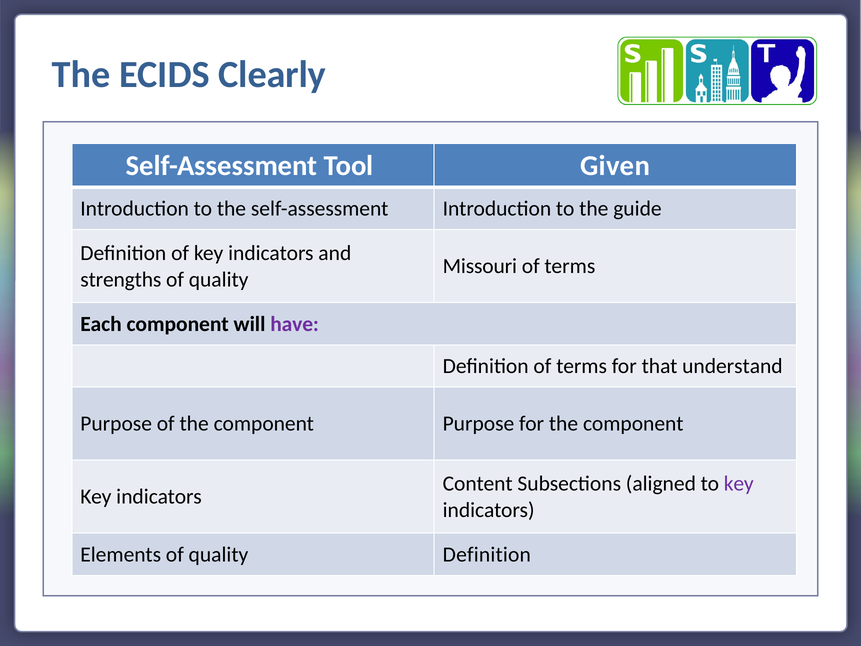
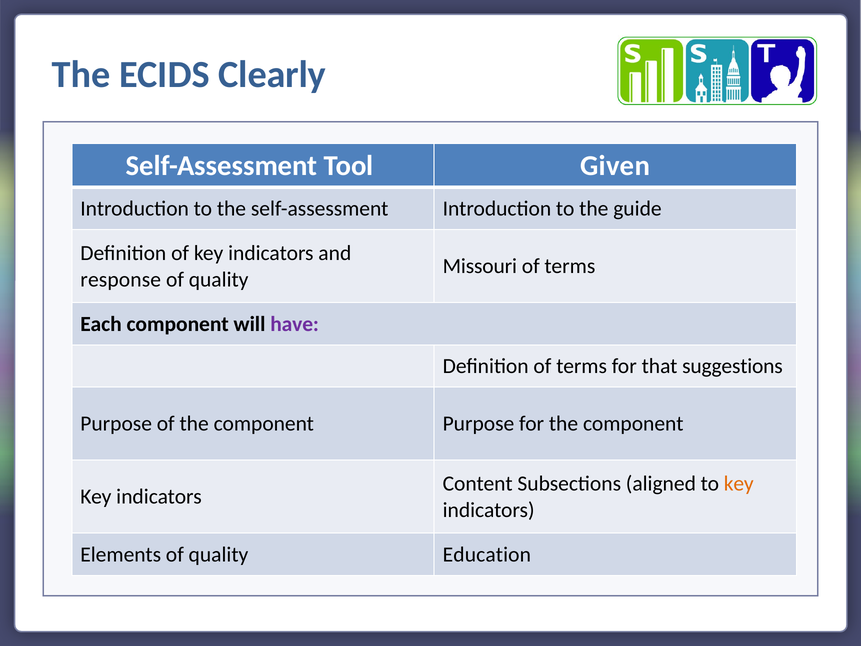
strengths: strengths -> response (121, 279)
understand: understand -> suggestions (732, 366)
key colour: purple -> orange (739, 484)
quality Definition: Definition -> Education (487, 554)
